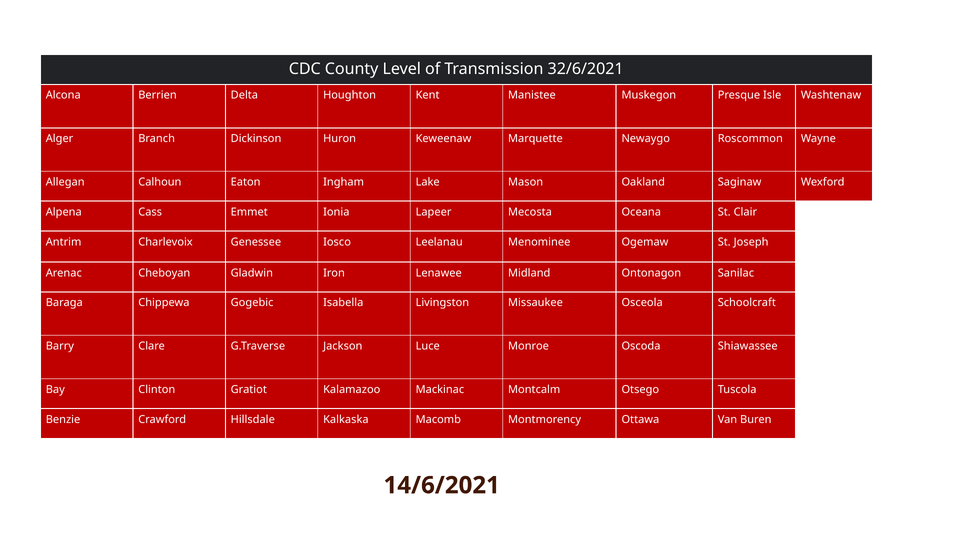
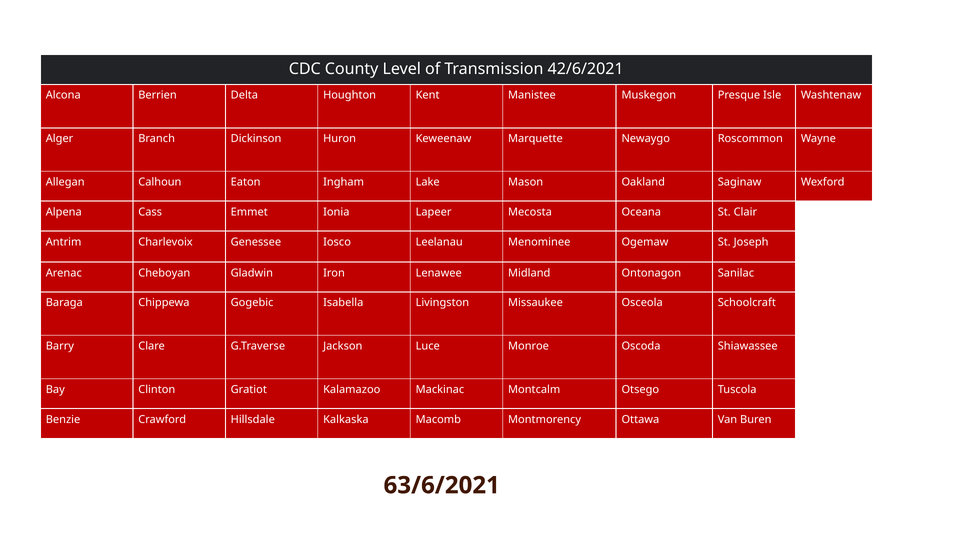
32/6/2021: 32/6/2021 -> 42/6/2021 (586, 69)
14/6/2021: 14/6/2021 -> 63/6/2021 (442, 486)
